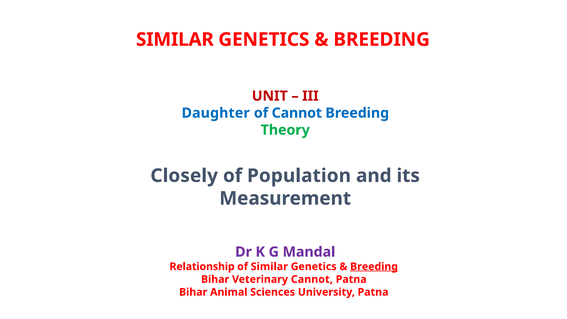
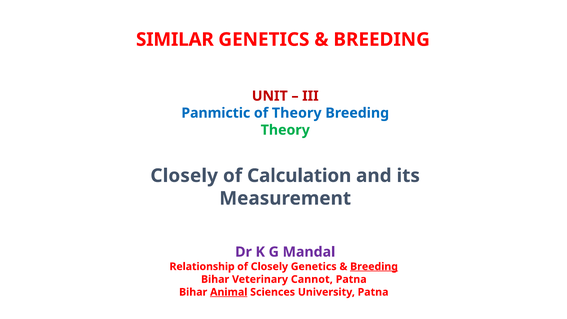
Daughter: Daughter -> Panmictic (216, 113)
of Cannot: Cannot -> Theory (297, 113)
Population: Population -> Calculation (299, 176)
of Similar: Similar -> Closely (269, 267)
Animal underline: none -> present (229, 292)
